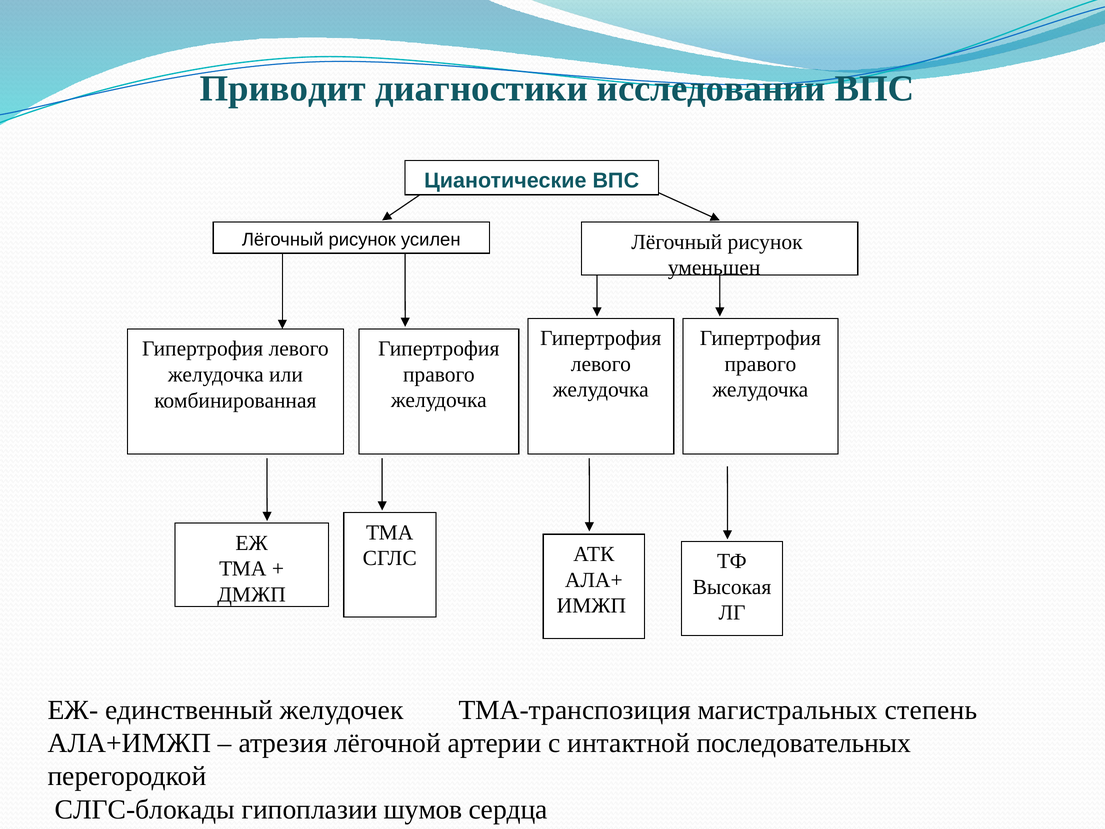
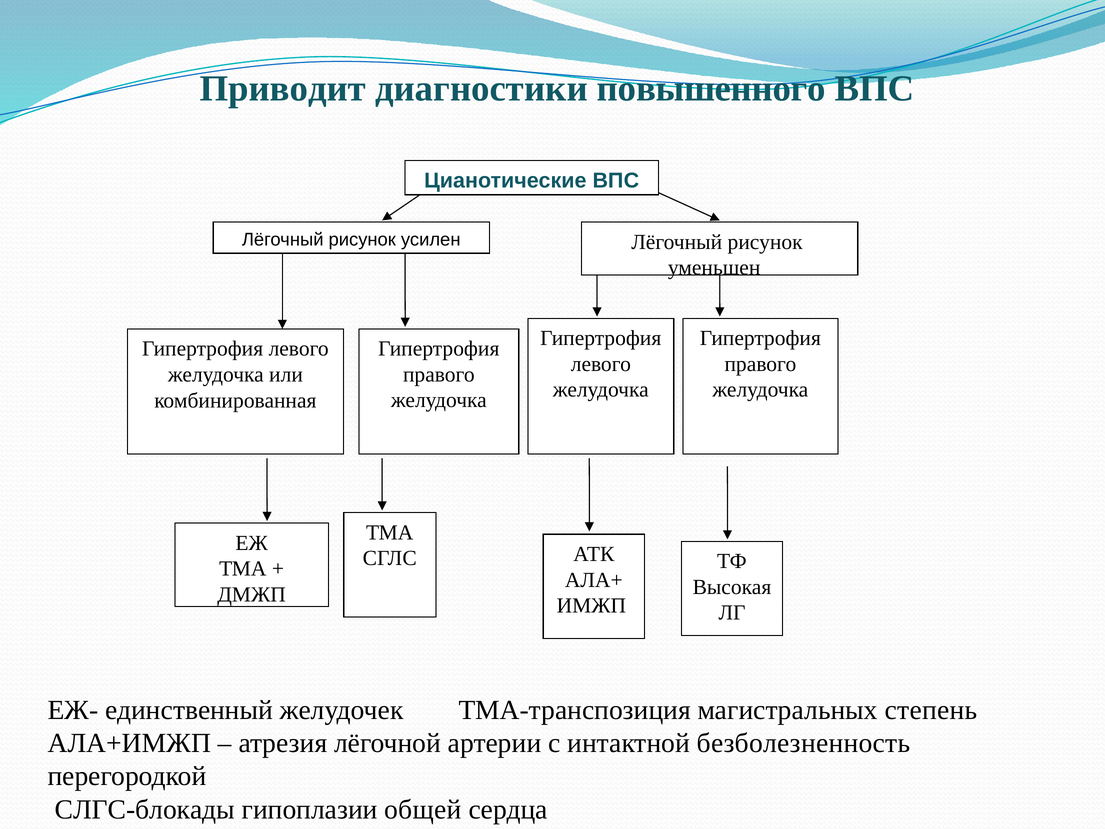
исследовании: исследовании -> повышенного (711, 89)
последовательных: последовательных -> безболезненность (804, 743)
шумов: шумов -> общей (423, 809)
